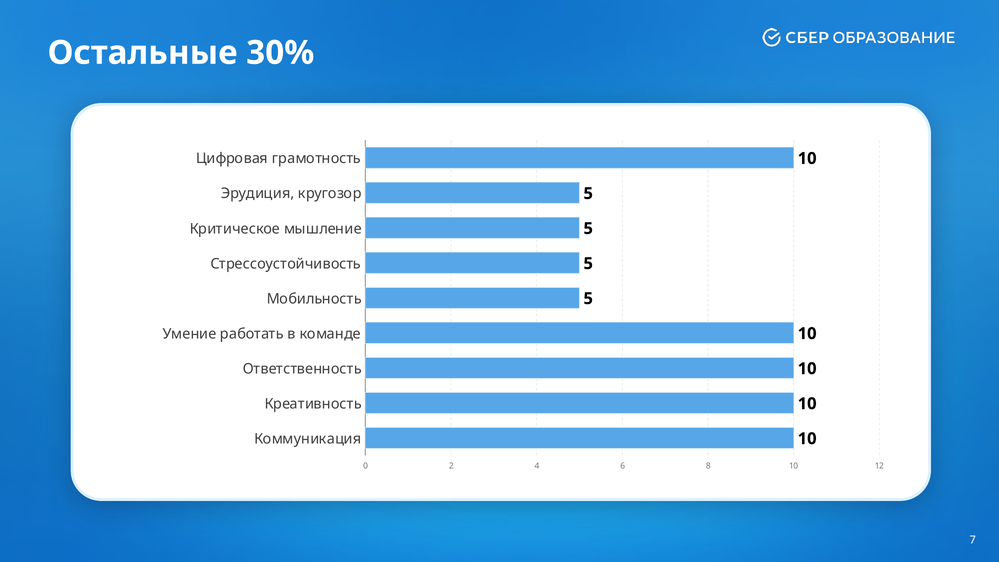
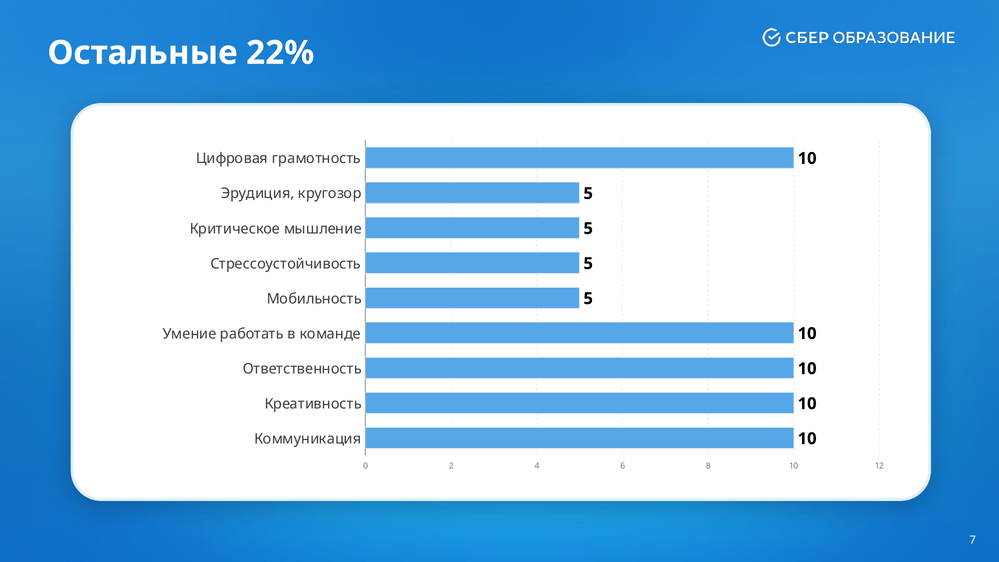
30%: 30% -> 22% (280, 53)
